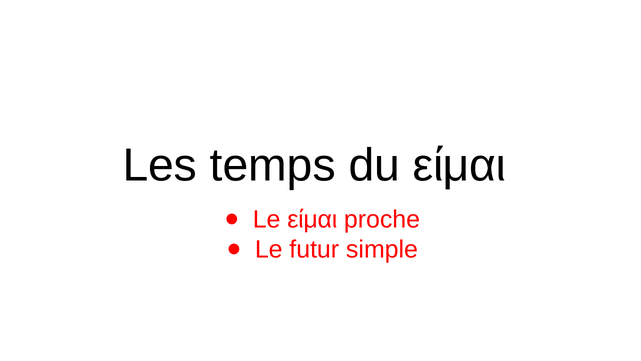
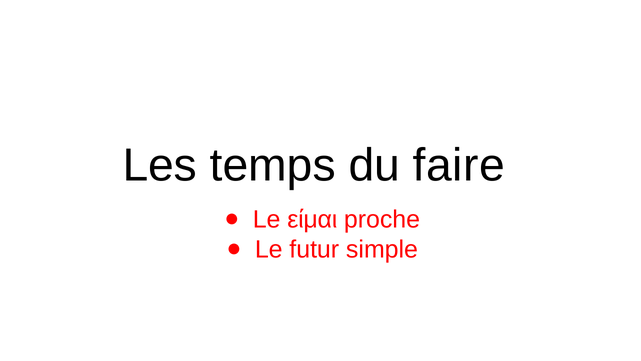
du είμαι: είμαι -> faire (459, 165)
